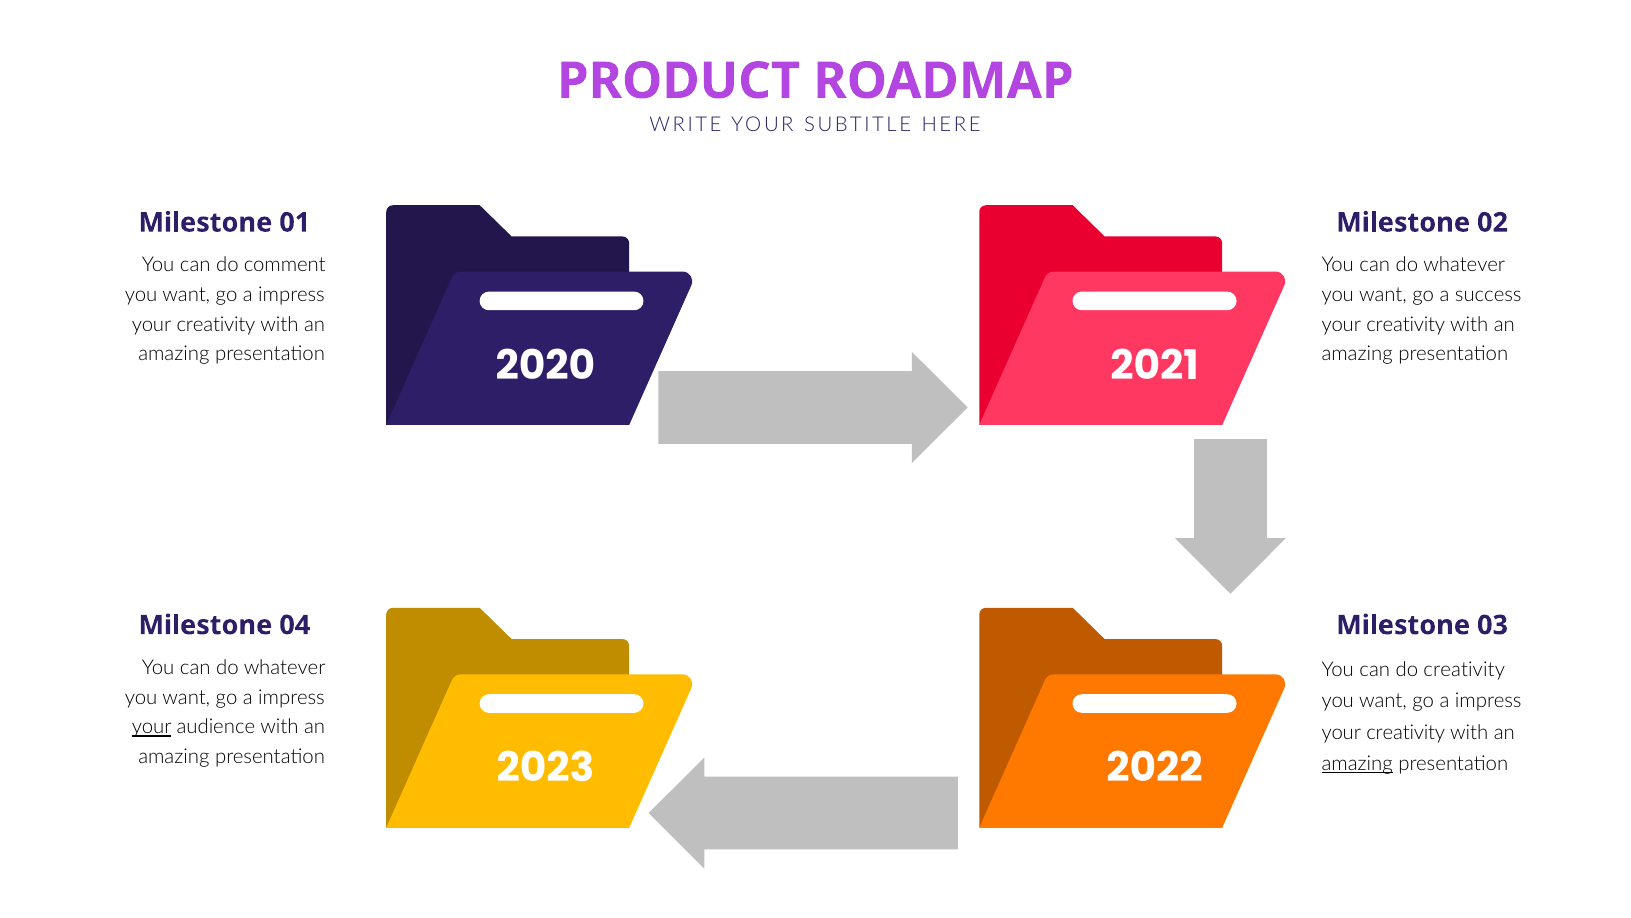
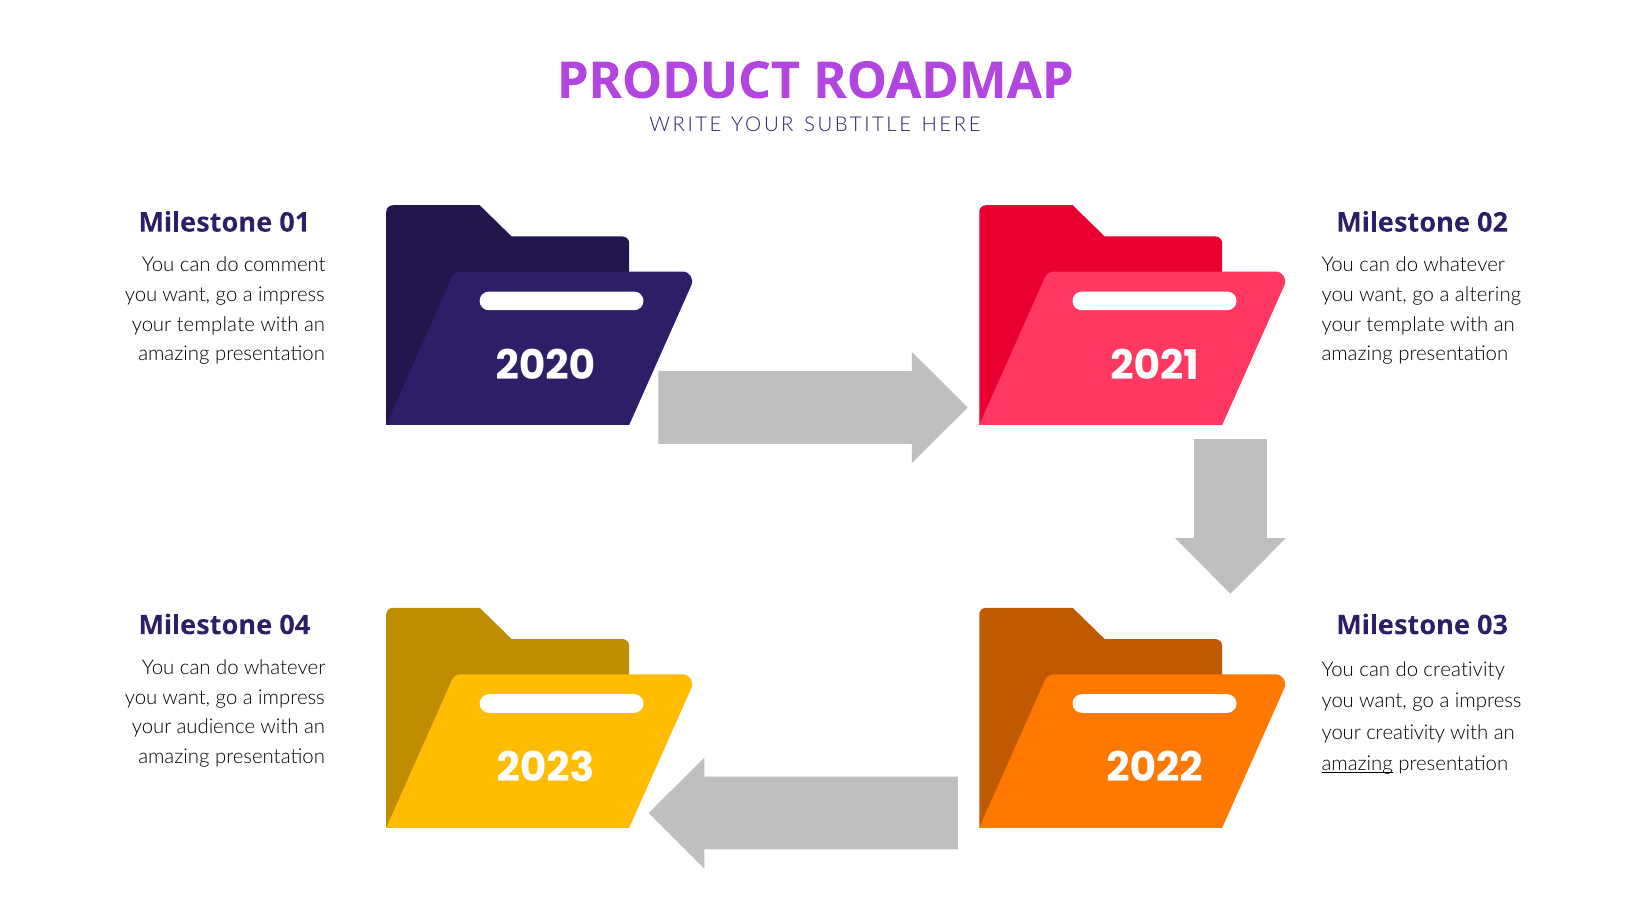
success: success -> altering (1488, 295)
creativity: creativity -> template (216, 324)
creativity: creativity -> template (1406, 324)
your underline: present -> none (152, 727)
